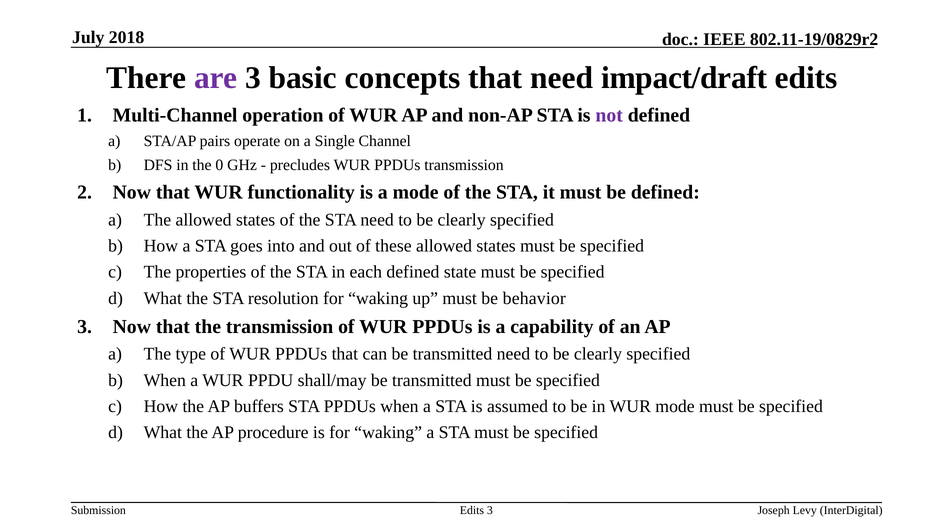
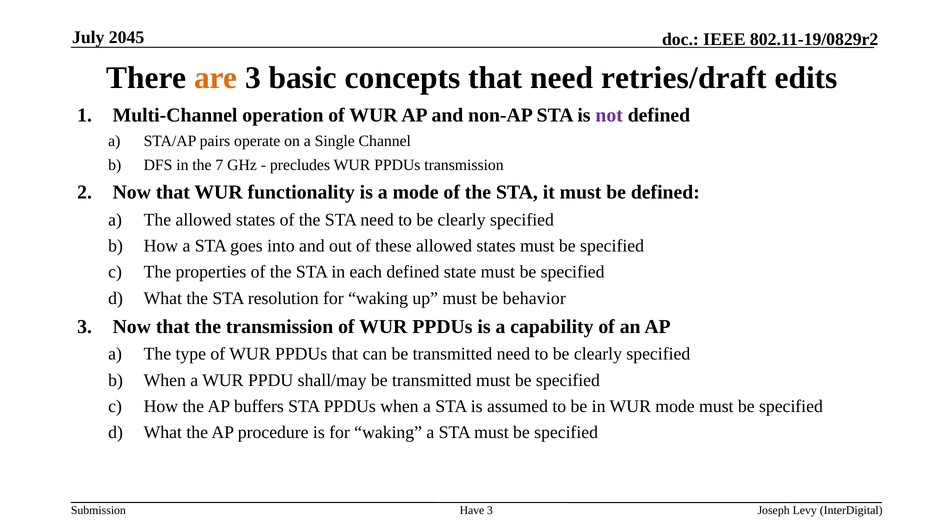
2018: 2018 -> 2045 (127, 38)
are colour: purple -> orange (216, 78)
impact/draft: impact/draft -> retries/draft (684, 78)
0: 0 -> 7 (219, 165)
Edits: Edits -> Have (472, 510)
